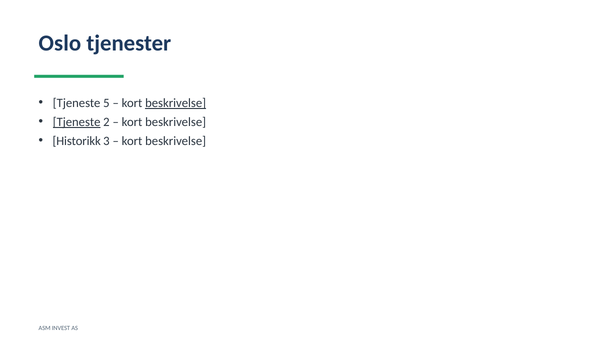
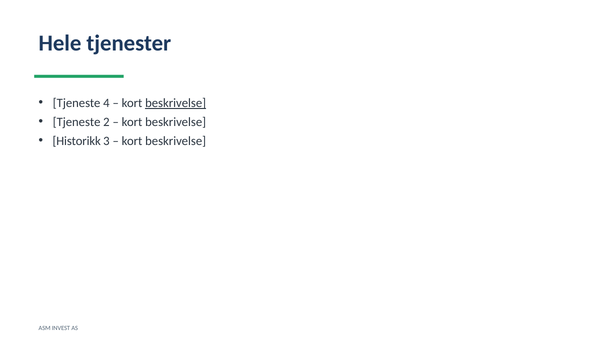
Oslo: Oslo -> Hele (60, 43)
5: 5 -> 4 (106, 103)
Tjeneste underline: present -> none (77, 122)
